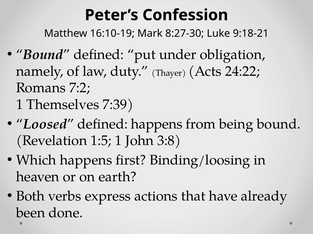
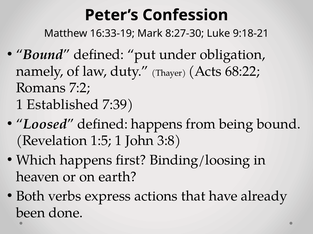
16:10-19: 16:10-19 -> 16:33-19 (112, 34)
24:22: 24:22 -> 68:22 (242, 72)
Themselves: Themselves -> Established (63, 105)
